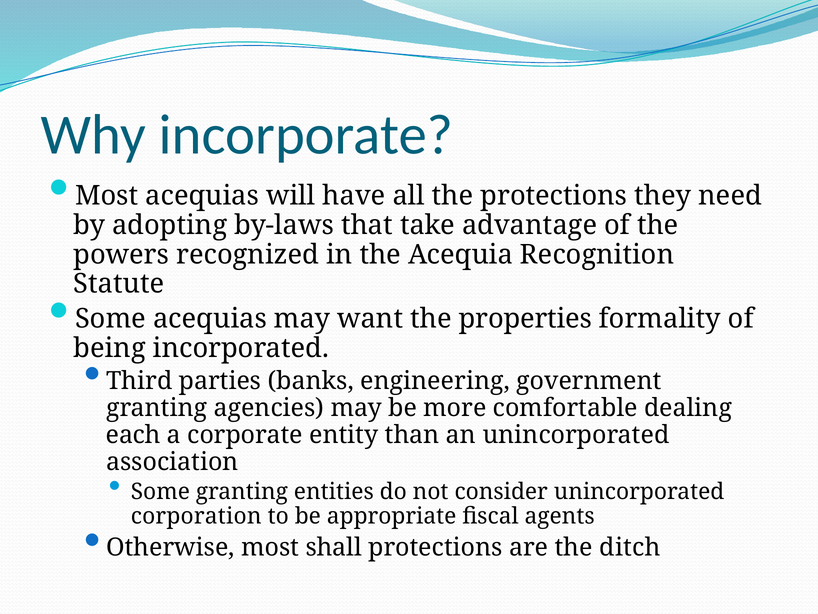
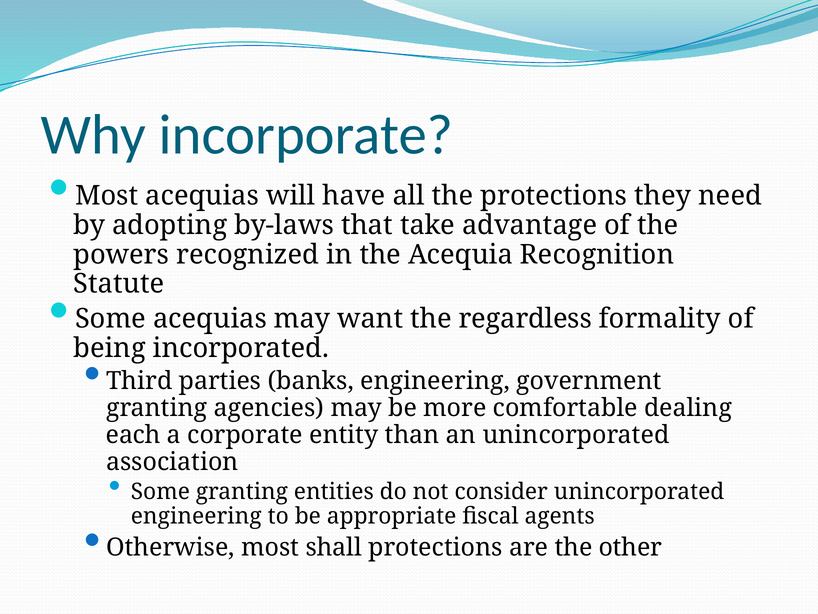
properties: properties -> regardless (525, 318)
corporation: corporation -> engineering (196, 516)
ditch: ditch -> other (630, 547)
